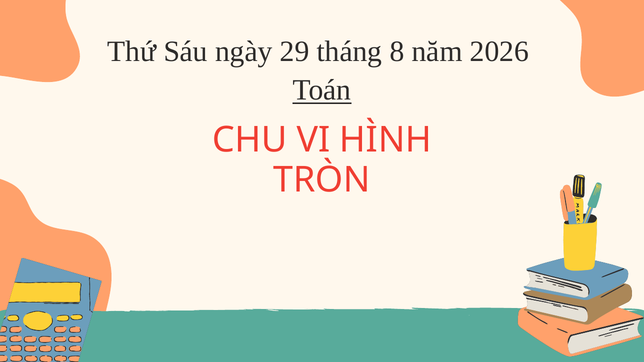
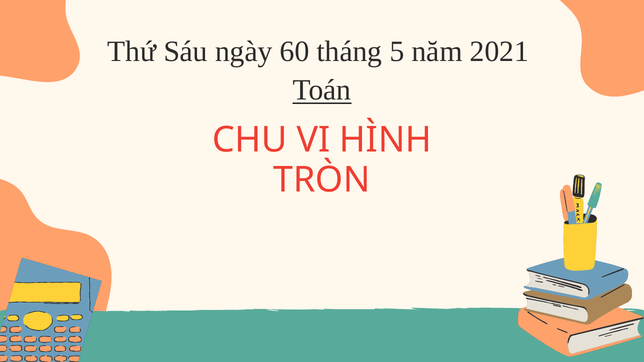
29: 29 -> 60 (295, 52)
8: 8 -> 5 (397, 52)
2026: 2026 -> 2021 (499, 52)
